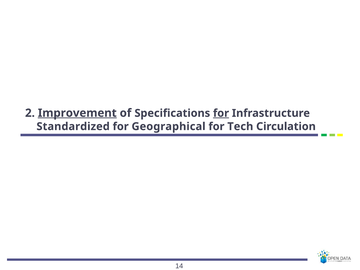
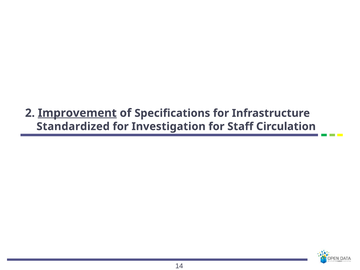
for underline: present -> none (221, 113)
Geographical: Geographical -> Investigation (169, 126)
Tech: Tech -> Staff (240, 126)
